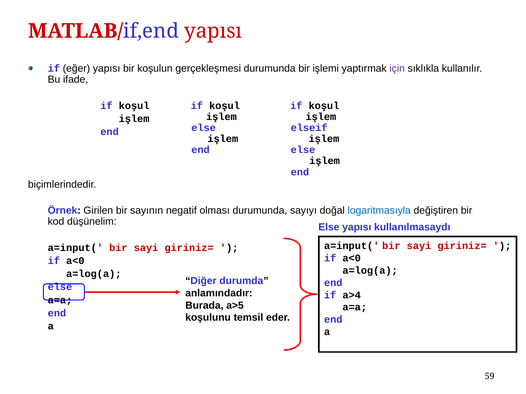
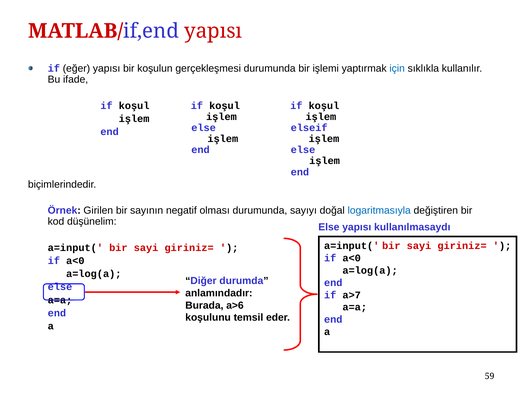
için colour: purple -> blue (397, 69)
a>4: a>4 -> a>7 (352, 295)
a>5: a>5 -> a>6 (235, 306)
